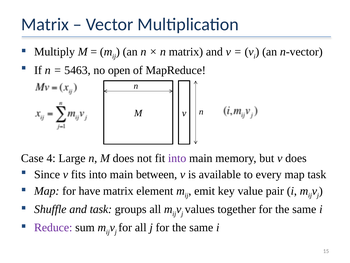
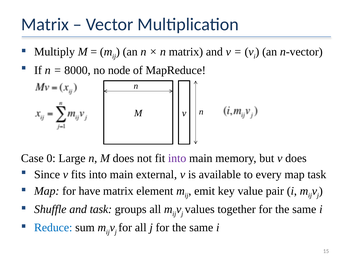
5463: 5463 -> 8000 (77, 70)
open: open -> node (119, 70)
4: 4 -> 0 (51, 158)
between: between -> external (157, 174)
Reduce colour: purple -> blue (53, 227)
